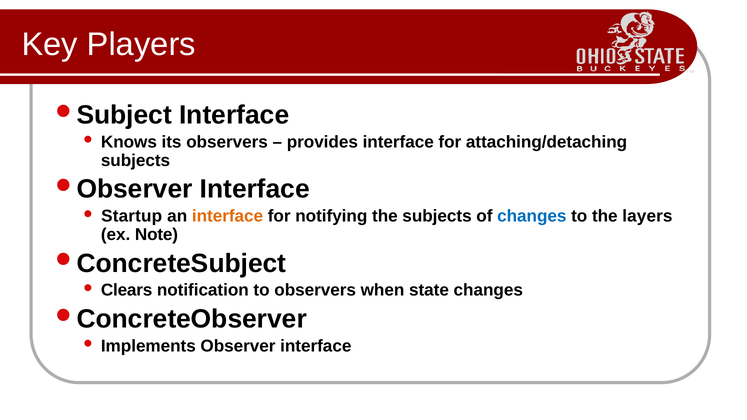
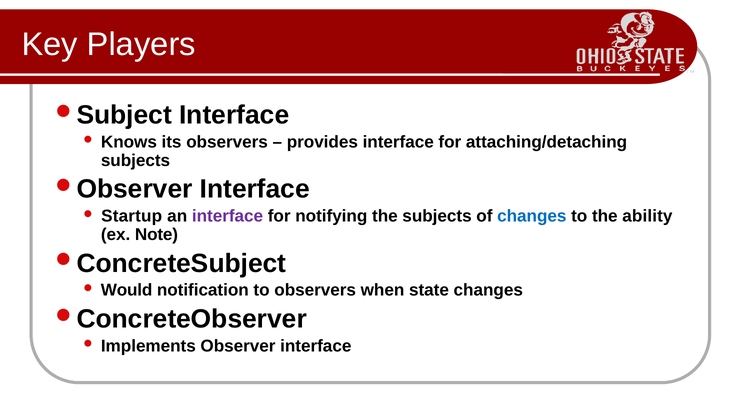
interface colour: orange -> purple (228, 216)
layers: layers -> ability (647, 216)
Clears: Clears -> Would (127, 290)
